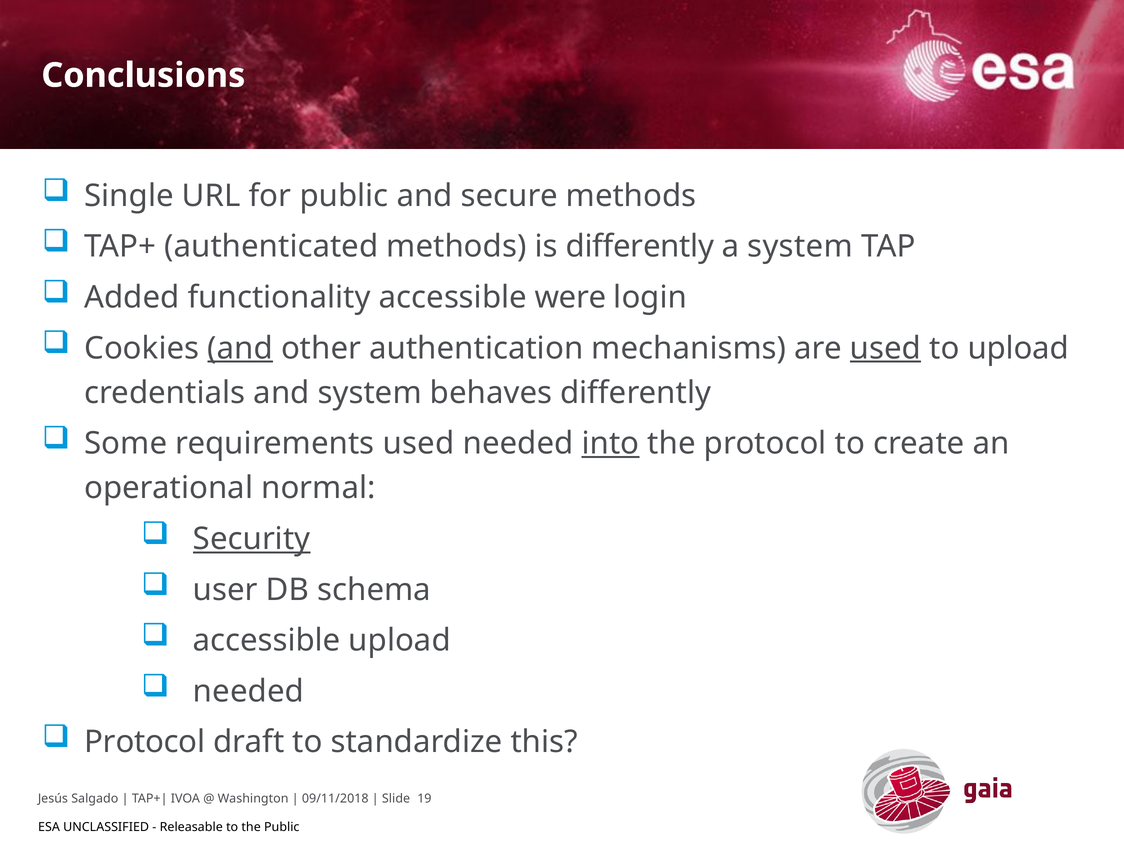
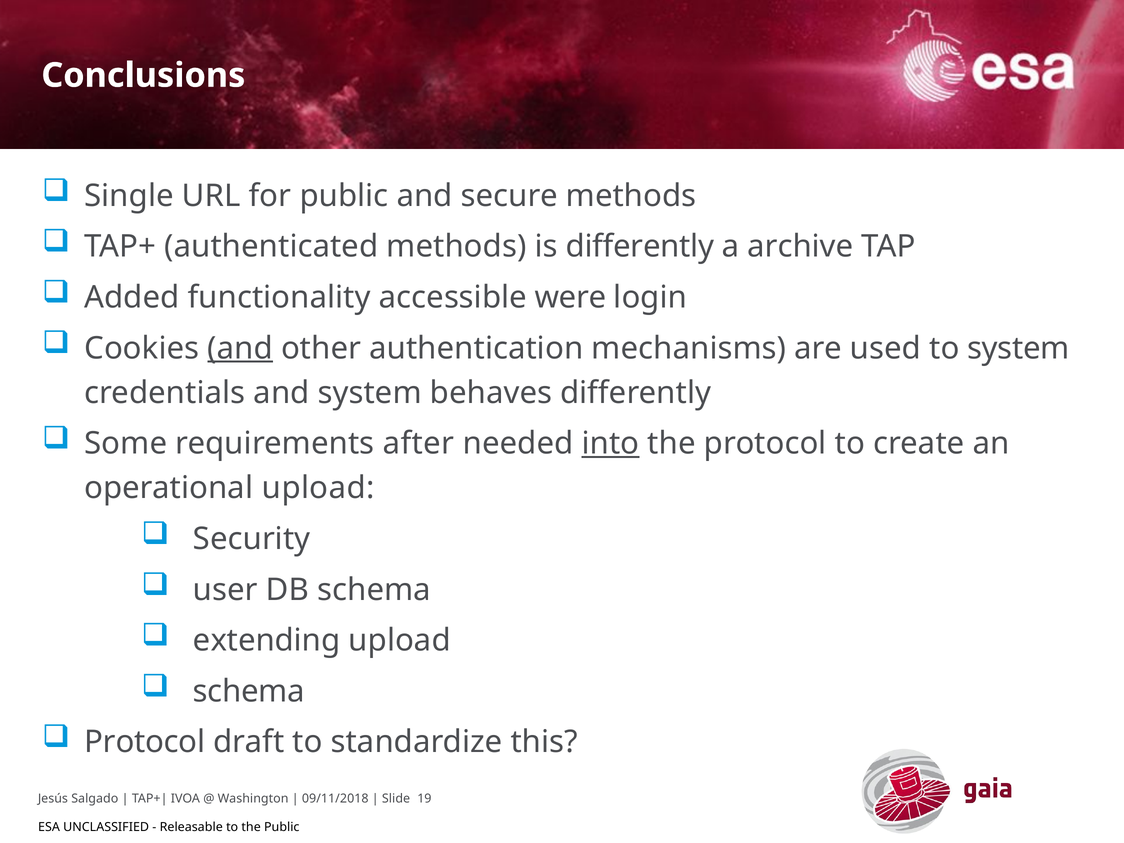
a system: system -> archive (800, 247)
used underline: present -> none (886, 348)
to upload: upload -> system (1018, 348)
requirements used: used -> after (418, 444)
operational normal: normal -> upload (318, 488)
Security underline: present -> none (252, 539)
accessible: accessible -> extending (267, 641)
needed: needed -> schema (249, 691)
